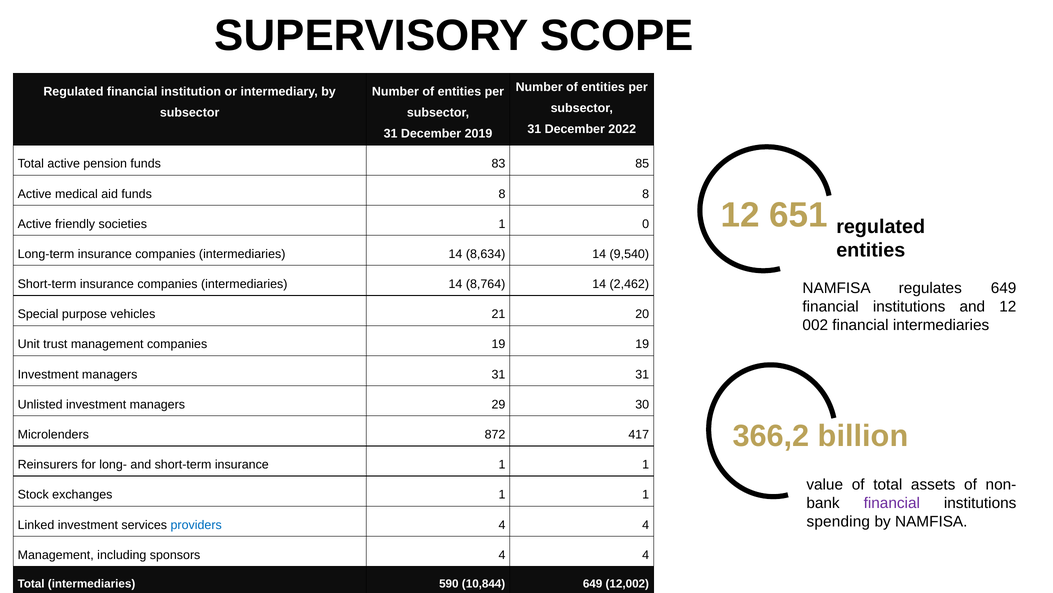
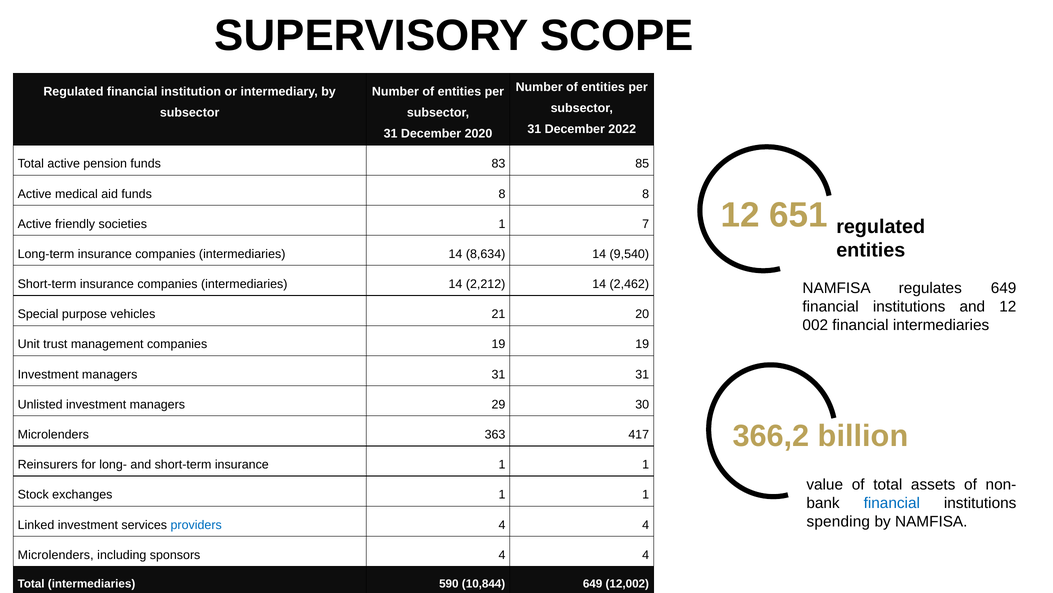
2019: 2019 -> 2020 (478, 134)
0: 0 -> 7 (646, 224)
8,764: 8,764 -> 2,212 (486, 284)
872: 872 -> 363 (495, 434)
financial colour: purple -> blue (892, 503)
Management: Management -> Microlenders (56, 554)
